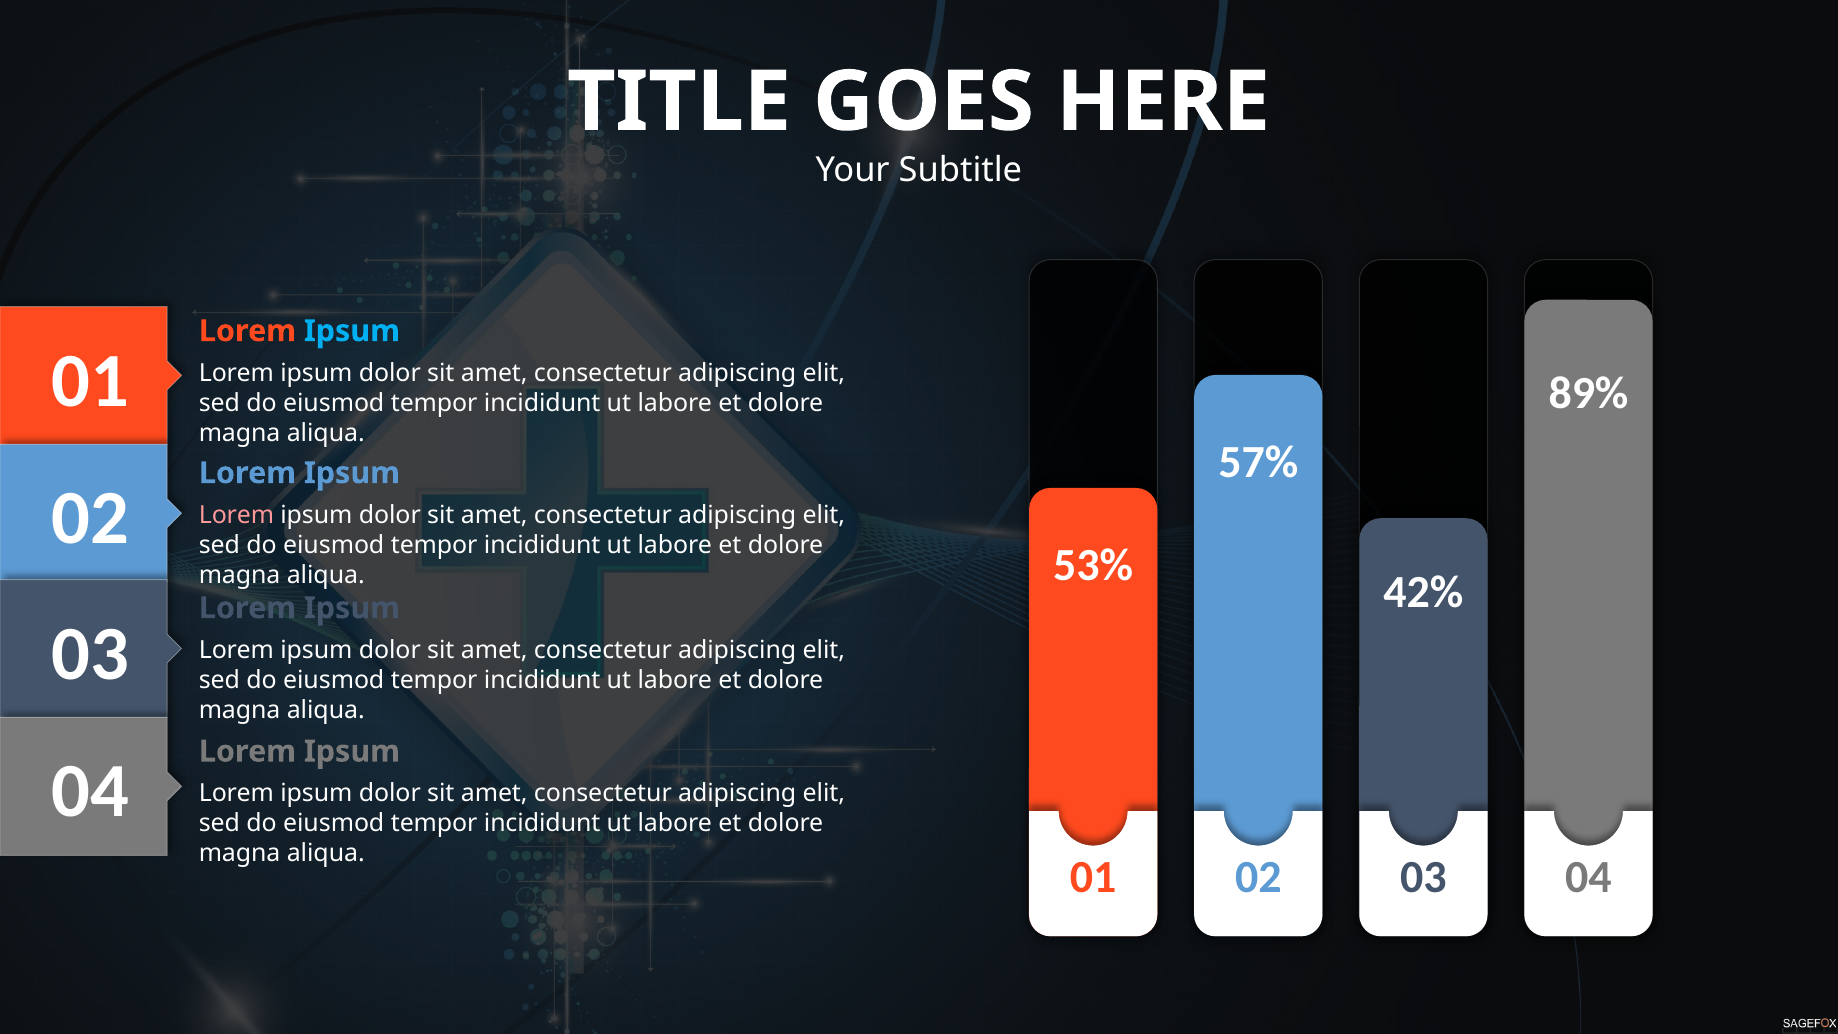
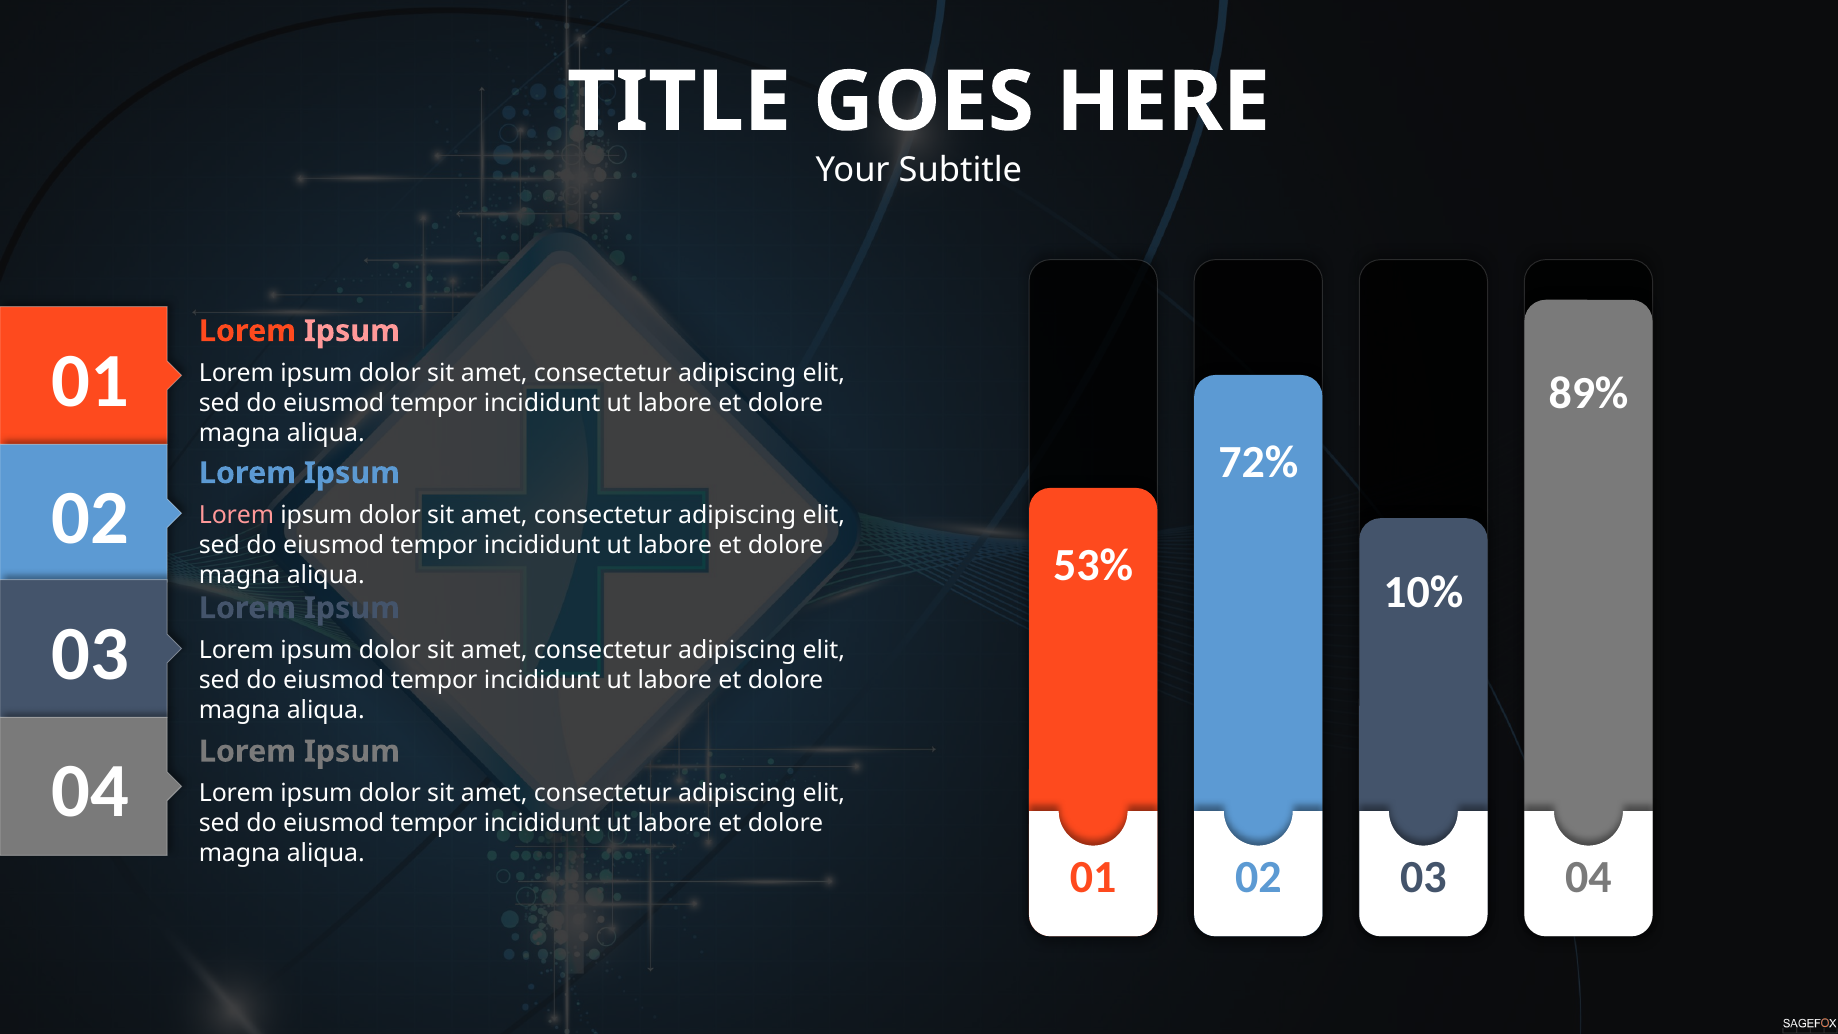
Ipsum colour: light blue -> pink (352, 331)
57%: 57% -> 72% (1258, 462)
42%: 42% -> 10% (1423, 593)
